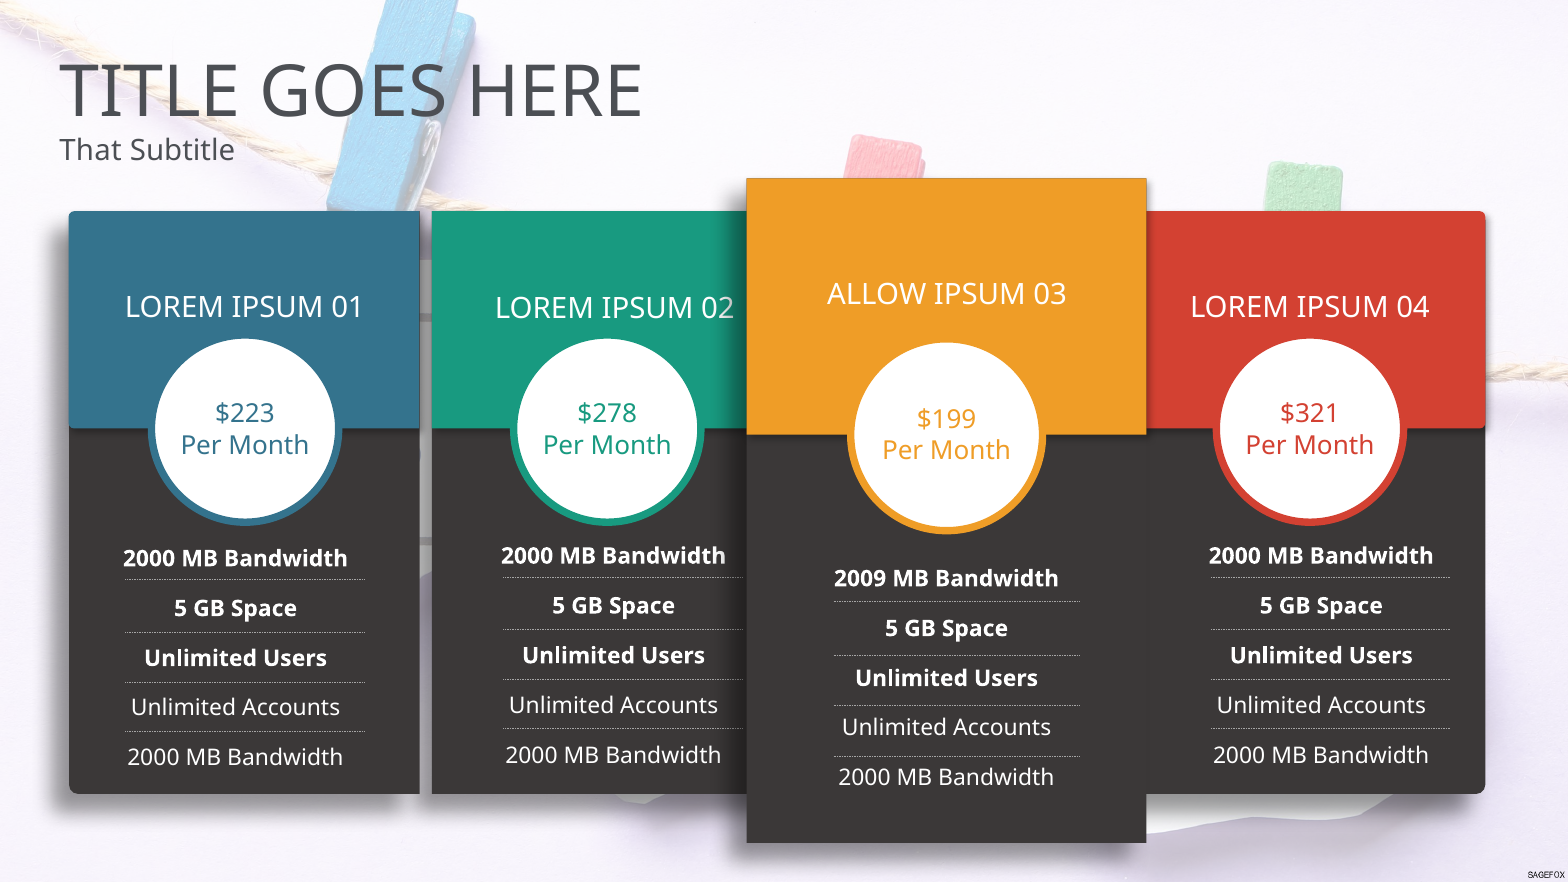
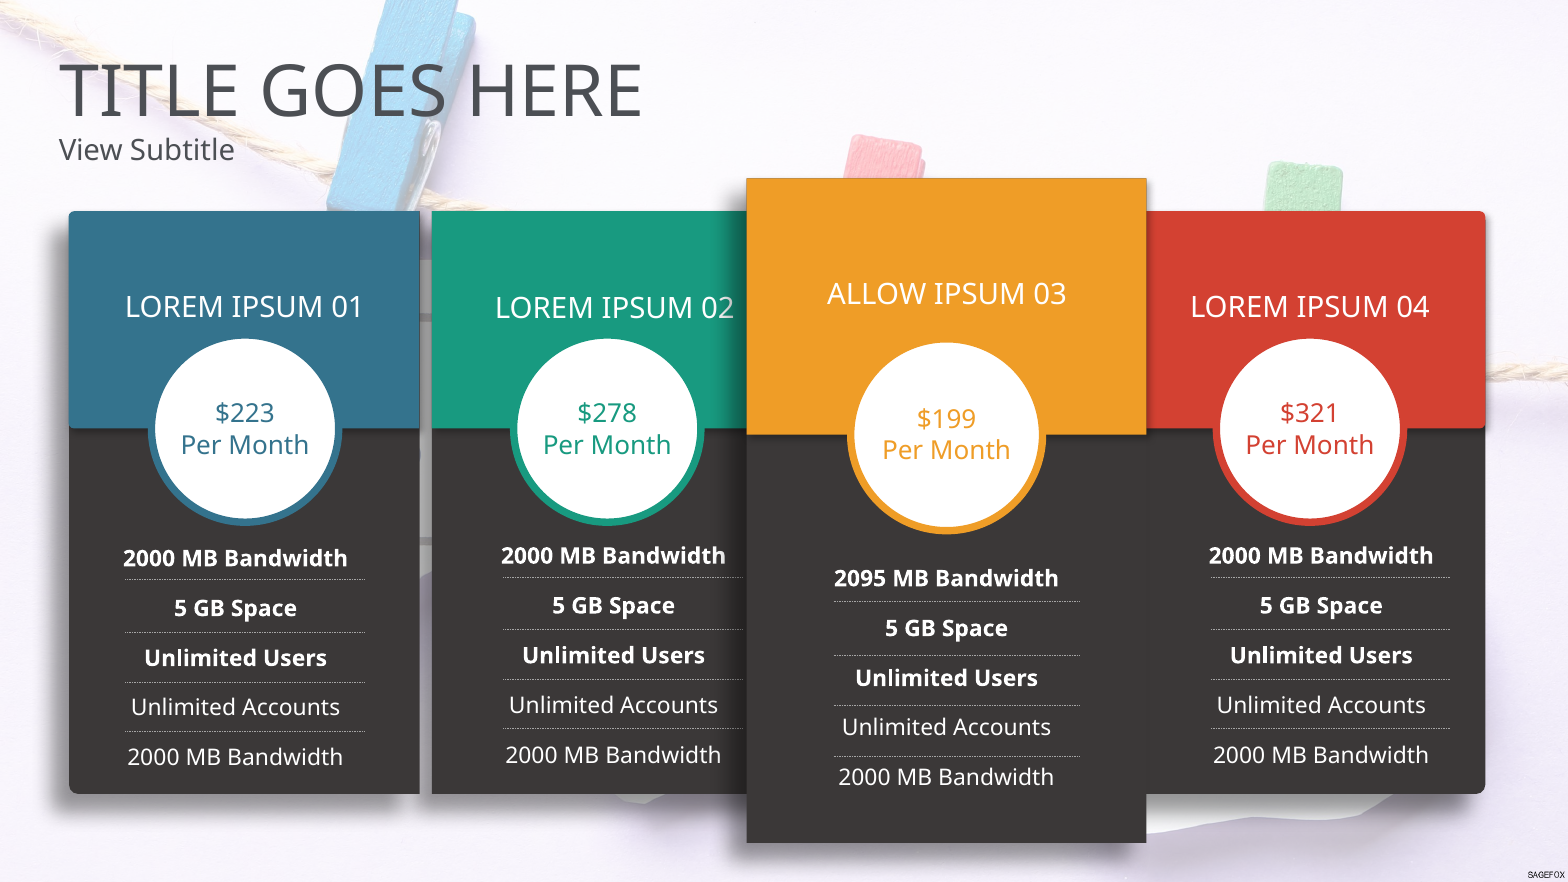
That: That -> View (91, 151)
2009: 2009 -> 2095 (860, 579)
